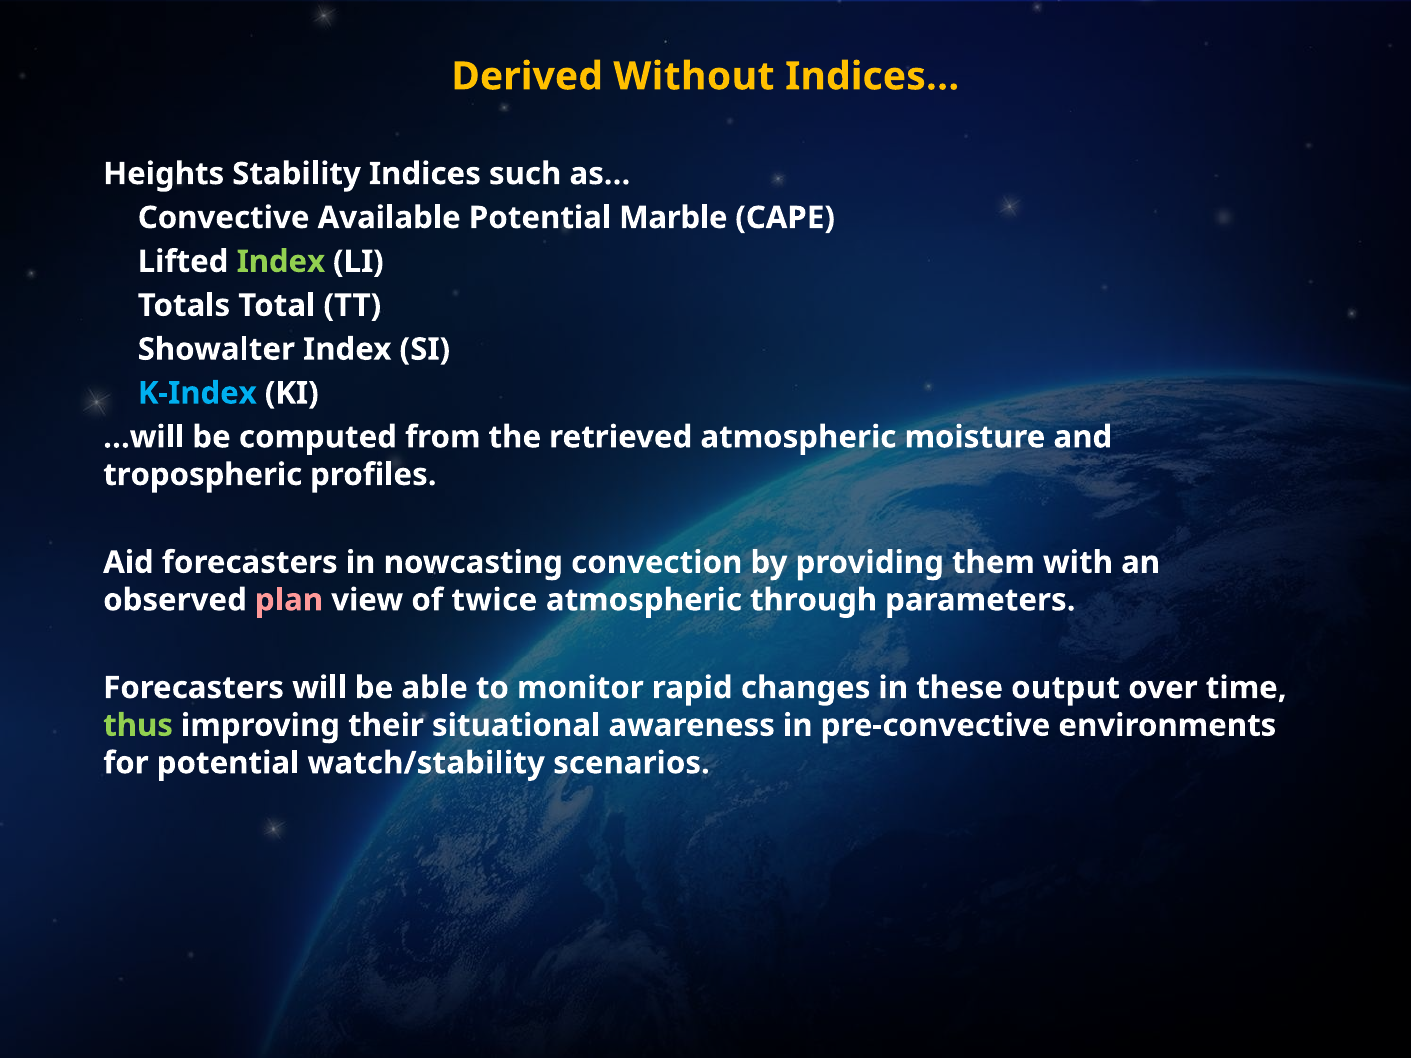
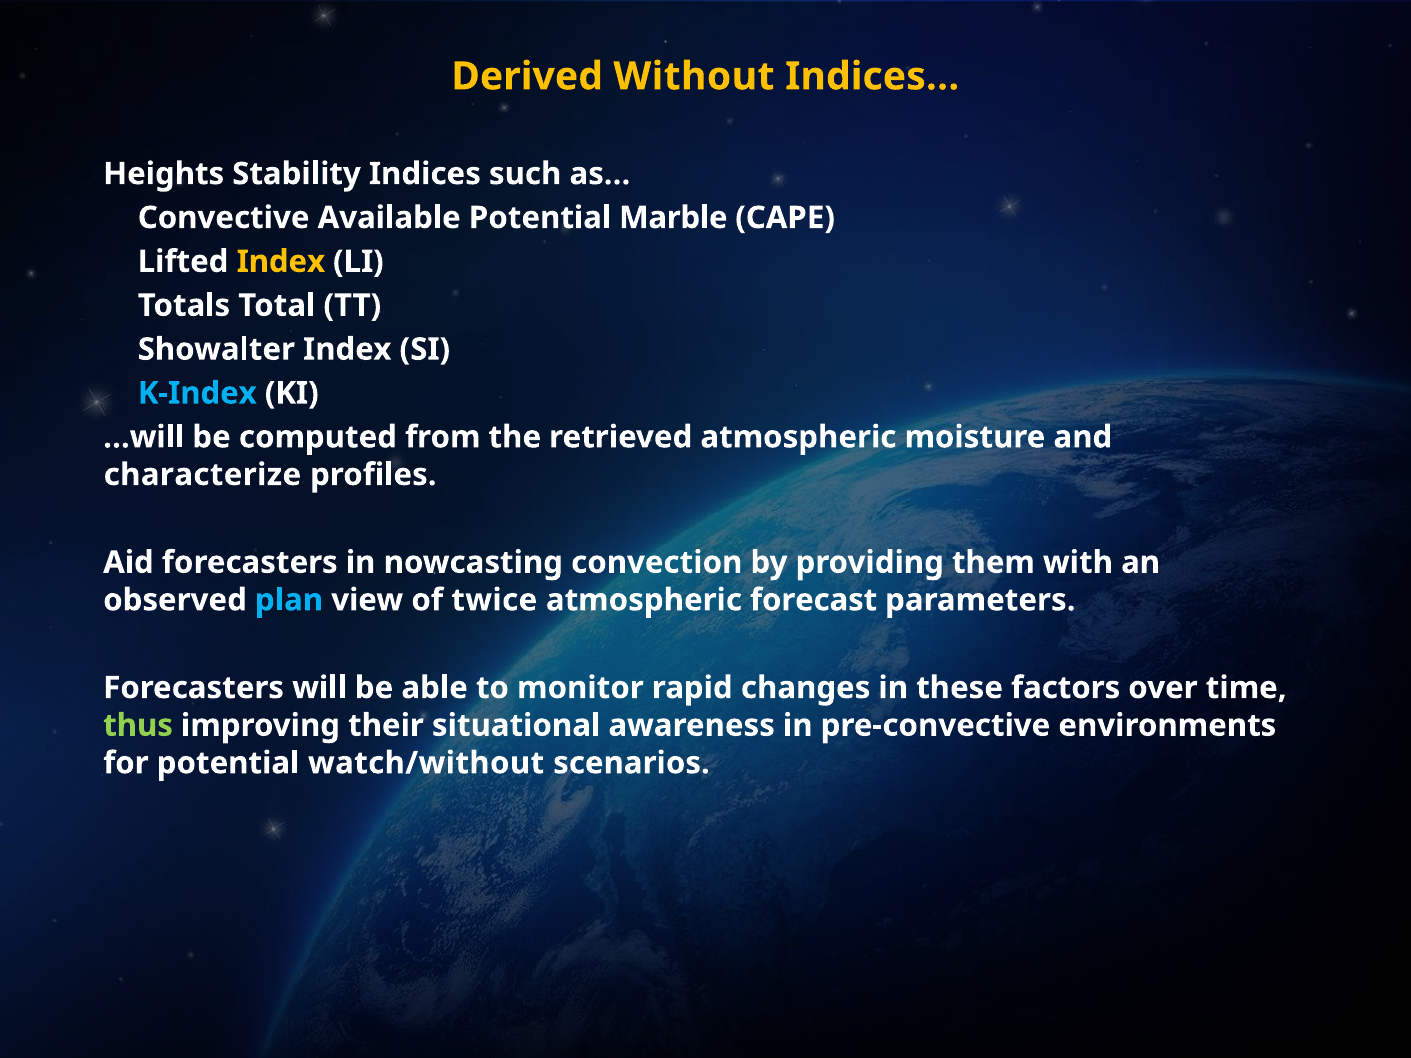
Index colour: light green -> yellow (281, 262)
tropospheric: tropospheric -> characterize (202, 475)
plan colour: pink -> light blue (289, 600)
through: through -> forecast (814, 600)
output: output -> factors (1066, 688)
watch/stability: watch/stability -> watch/without (426, 763)
